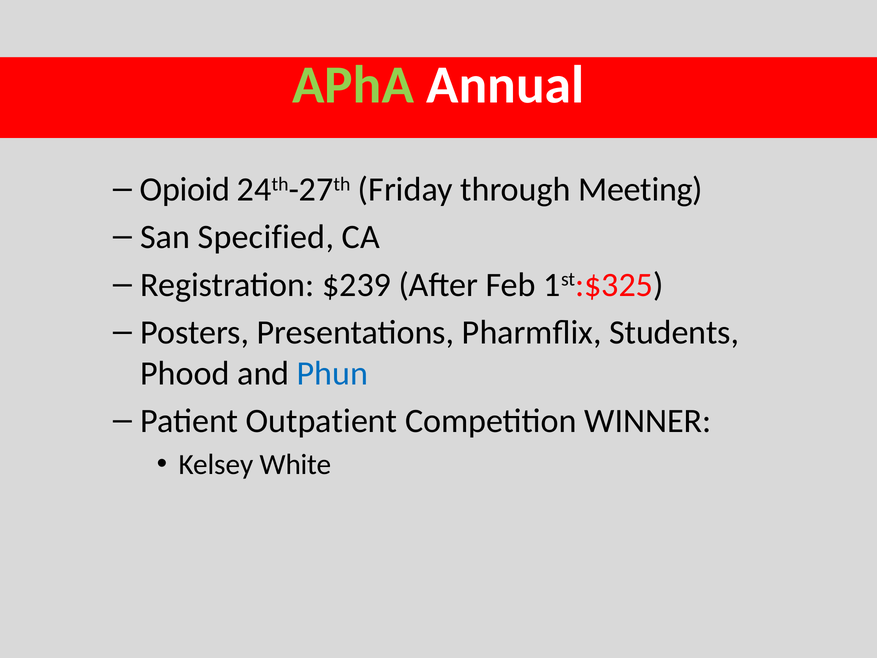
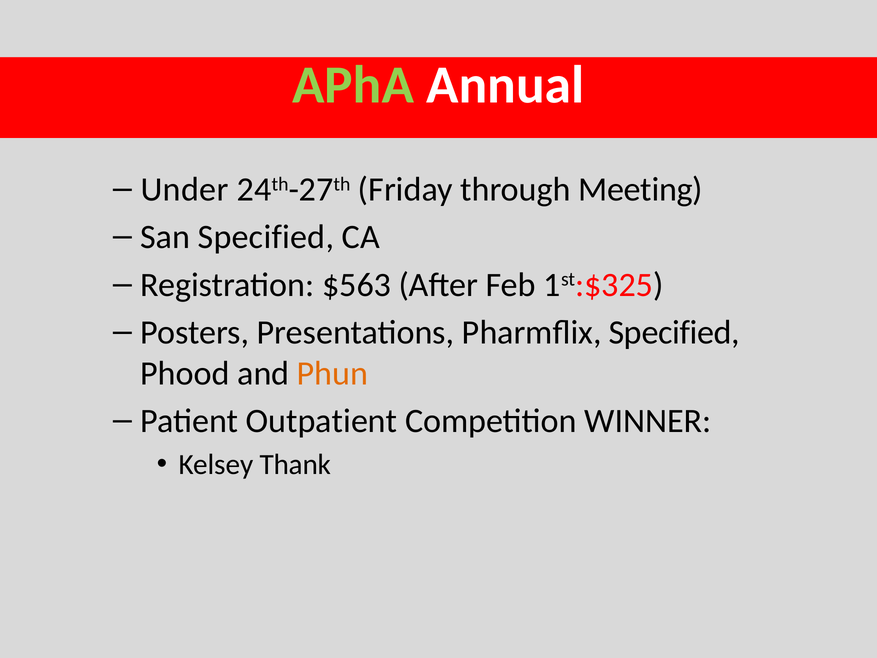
Opioid: Opioid -> Under (185, 189)
$239: $239 -> $563 (357, 285)
Pharmflix Students: Students -> Specified (674, 332)
Phun colour: blue -> orange (332, 373)
White: White -> Thank (296, 464)
